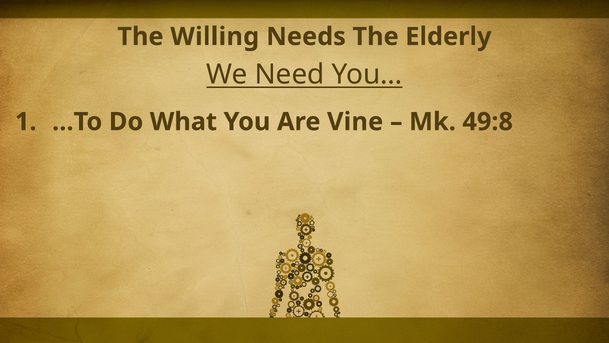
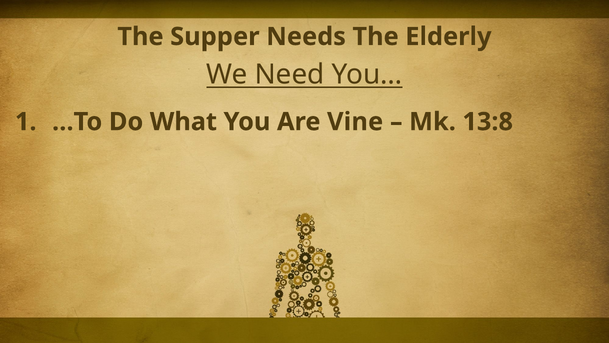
Willing: Willing -> Supper (215, 37)
49:8: 49:8 -> 13:8 (488, 122)
